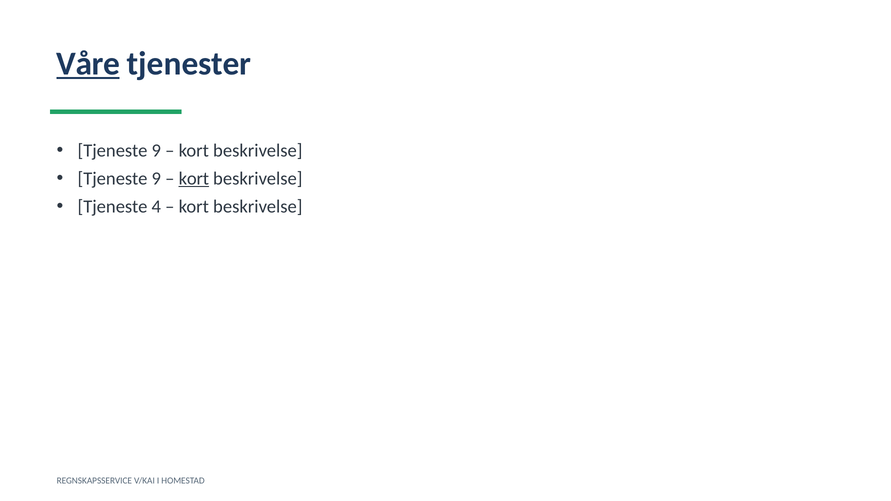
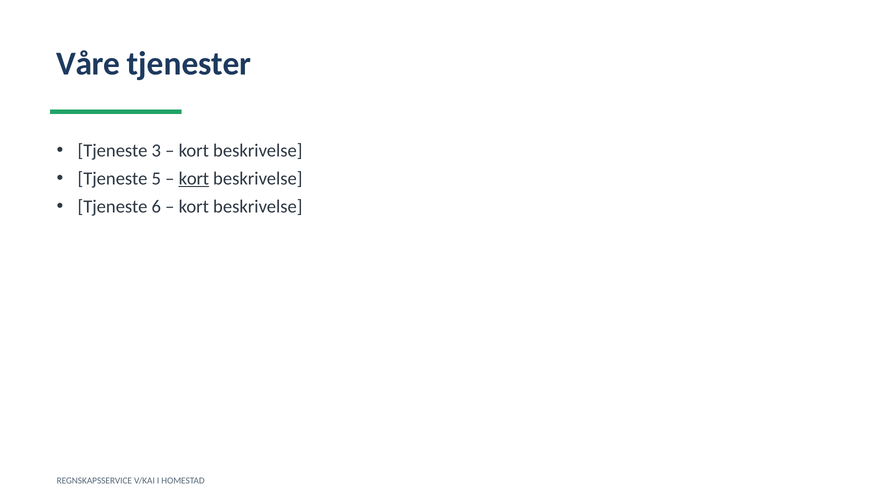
Våre underline: present -> none (88, 64)
9: 9 -> 3 (156, 151)
9: 9 -> 5 (156, 179)
4: 4 -> 6 (156, 207)
